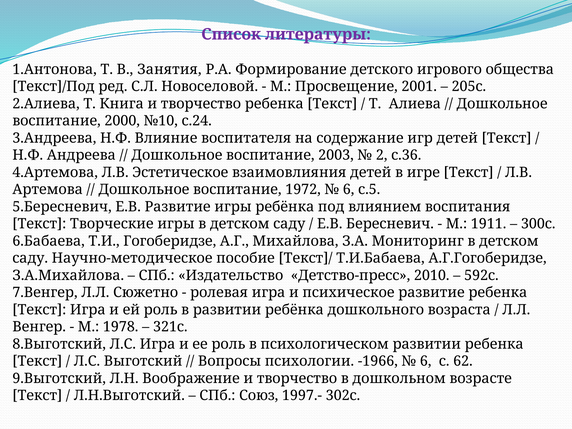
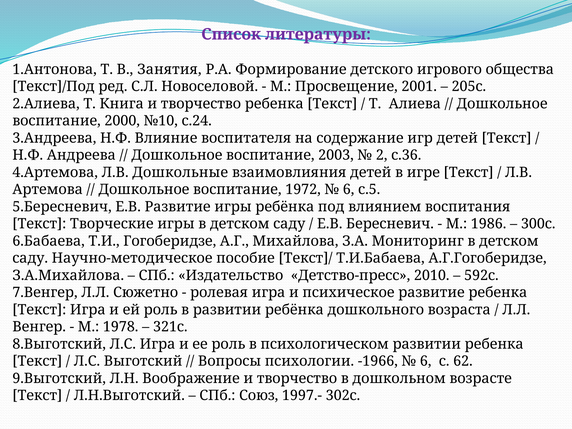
Эстетическое: Эстетическое -> Дошкольные (180, 172)
1911: 1911 -> 1986 (489, 224)
